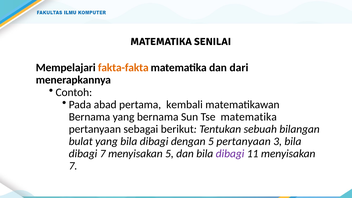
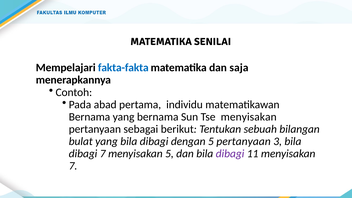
fakta-fakta colour: orange -> blue (123, 68)
dari: dari -> saja (239, 68)
kembali: kembali -> individu (184, 105)
Tse matematika: matematika -> menyisakan (249, 117)
